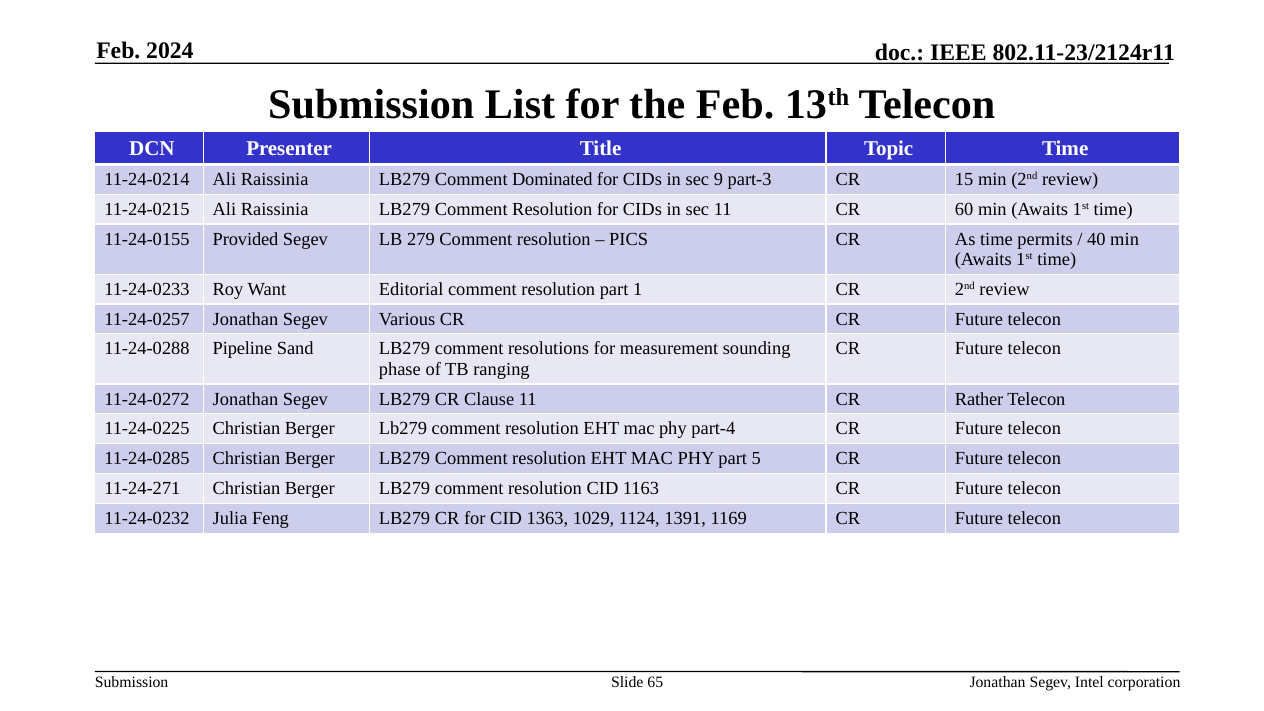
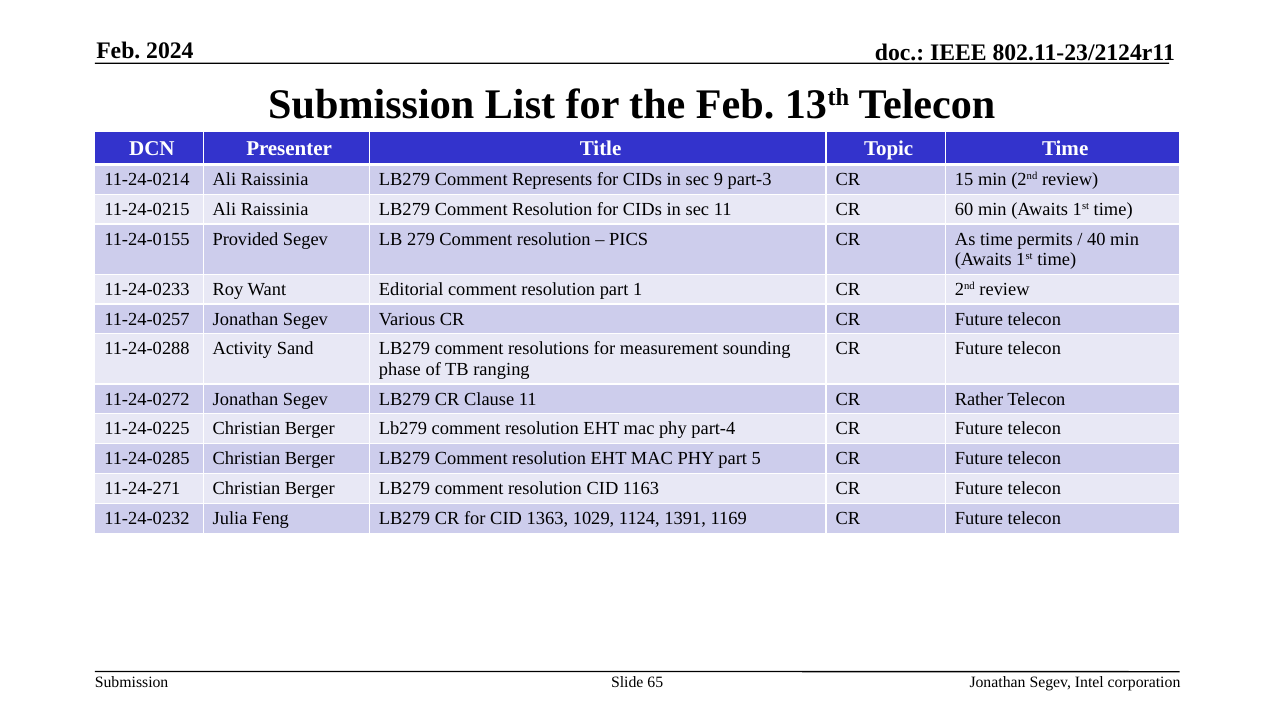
Dominated: Dominated -> Represents (552, 179)
Pipeline: Pipeline -> Activity (242, 349)
